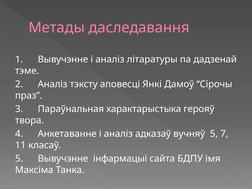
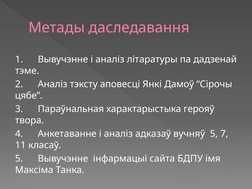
праз: праз -> цябе (29, 96)
